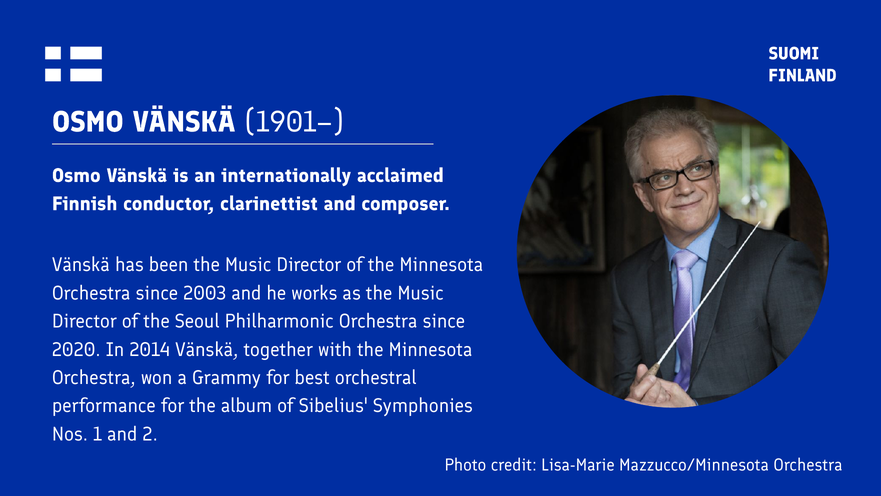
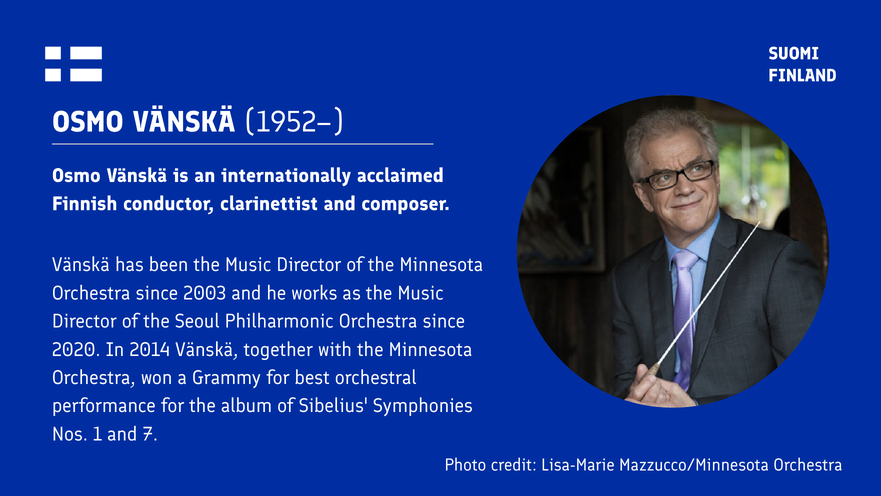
1901–: 1901– -> 1952– (294, 122)
2: 2 -> 7 (150, 434)
